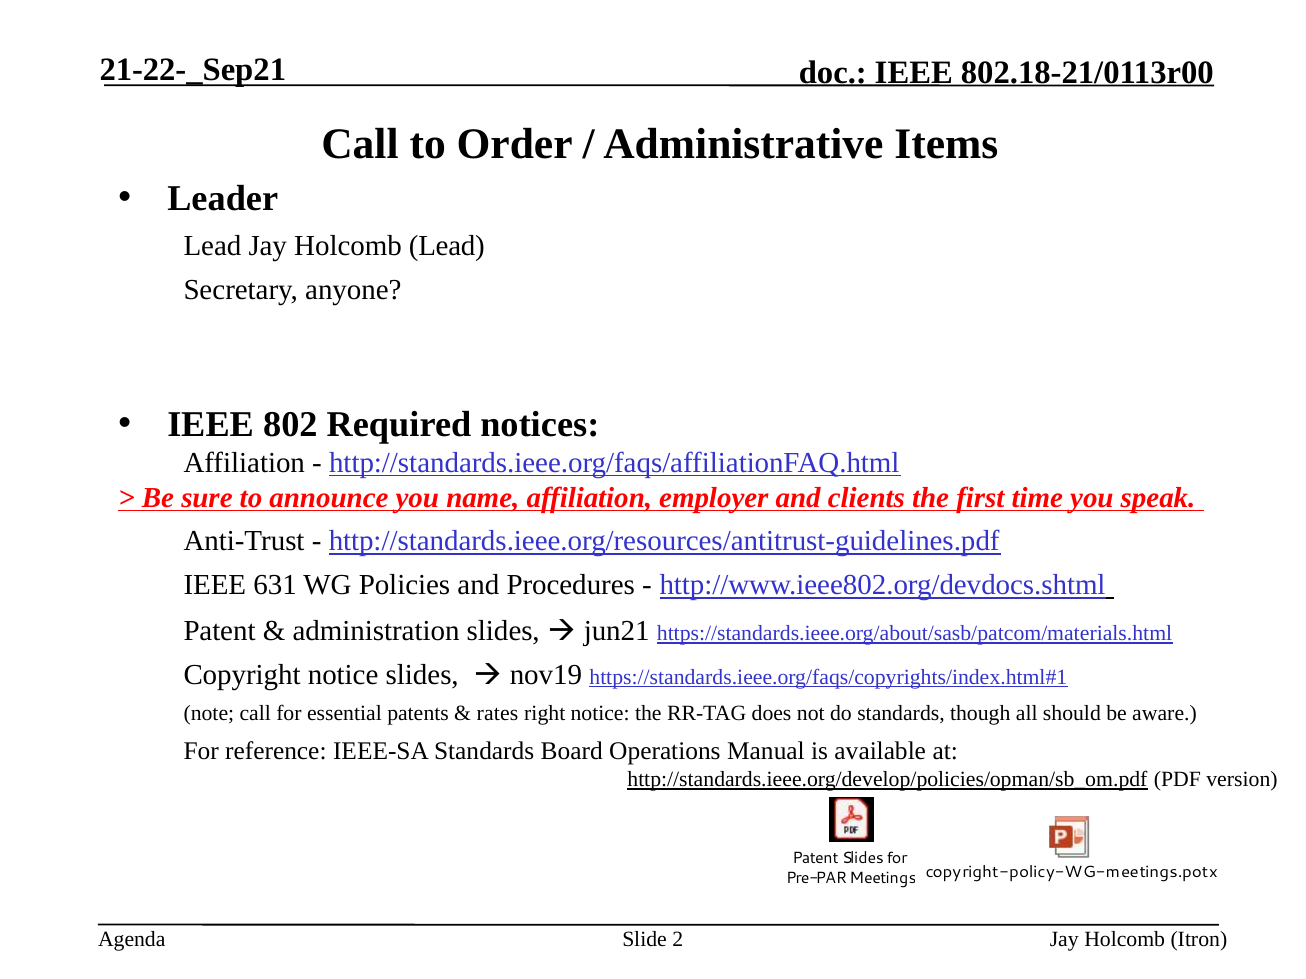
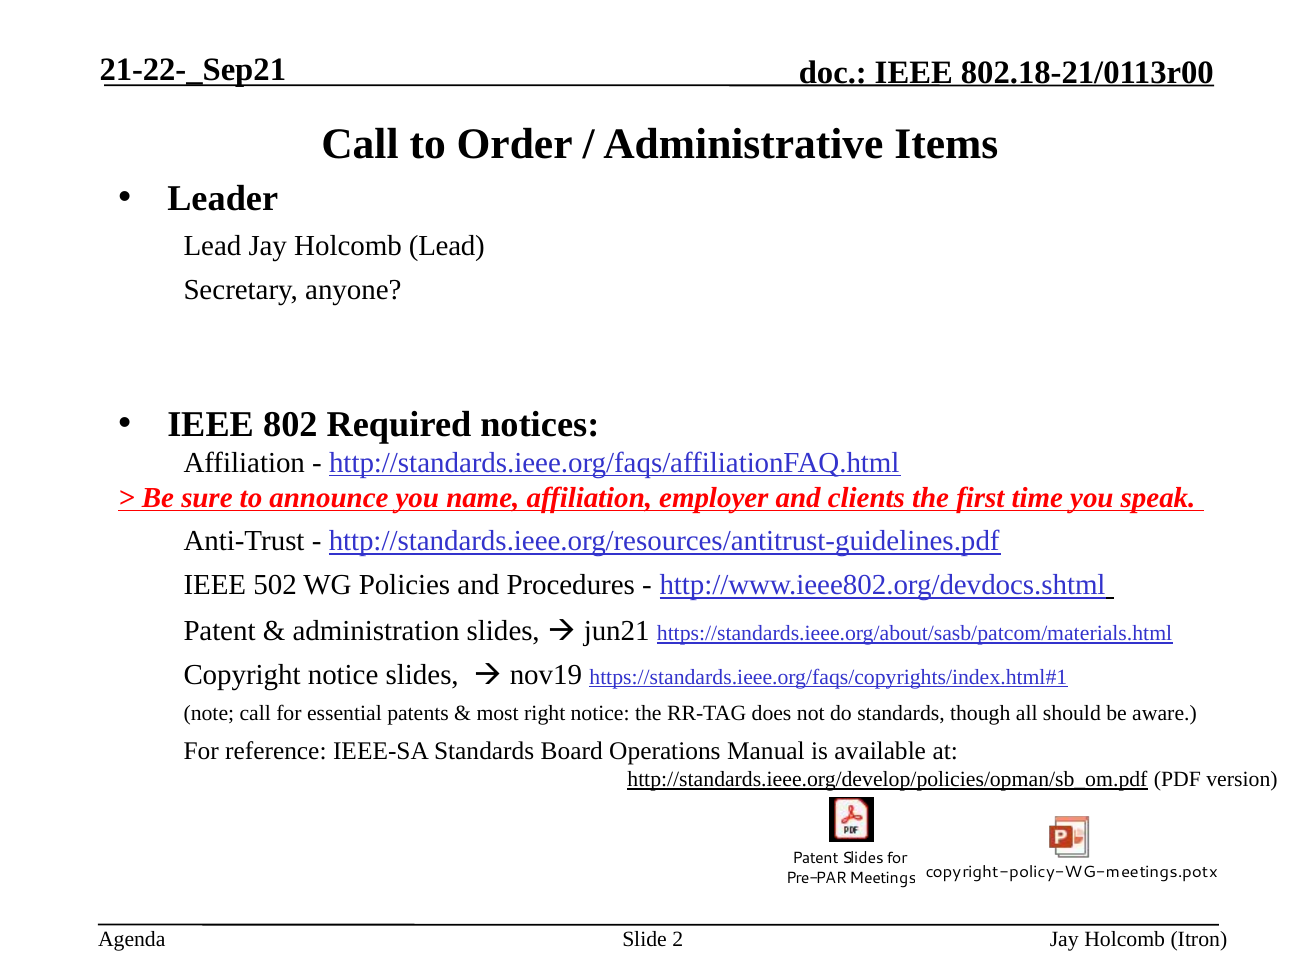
631: 631 -> 502 (275, 586)
rates: rates -> most (498, 714)
